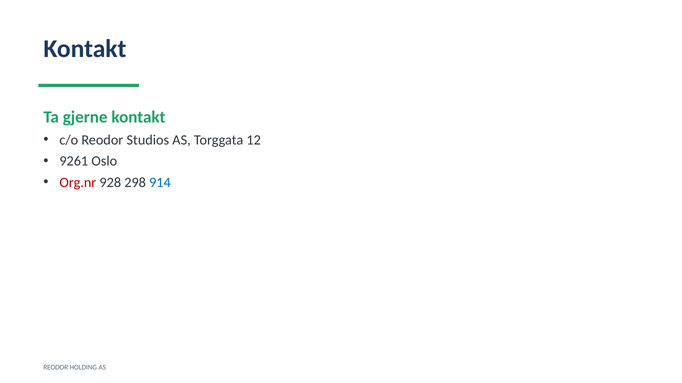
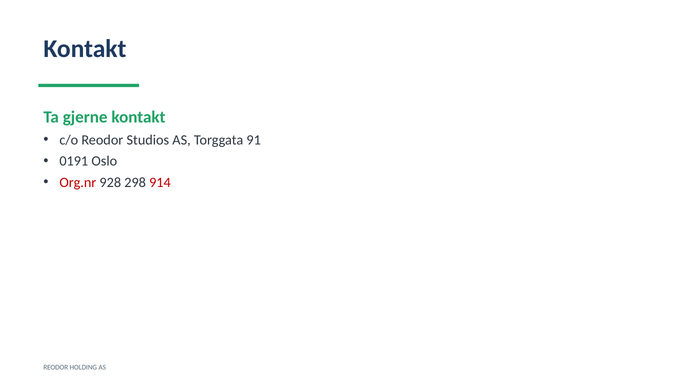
12: 12 -> 91 (254, 140)
9261: 9261 -> 0191 (74, 162)
914 colour: blue -> red (160, 183)
